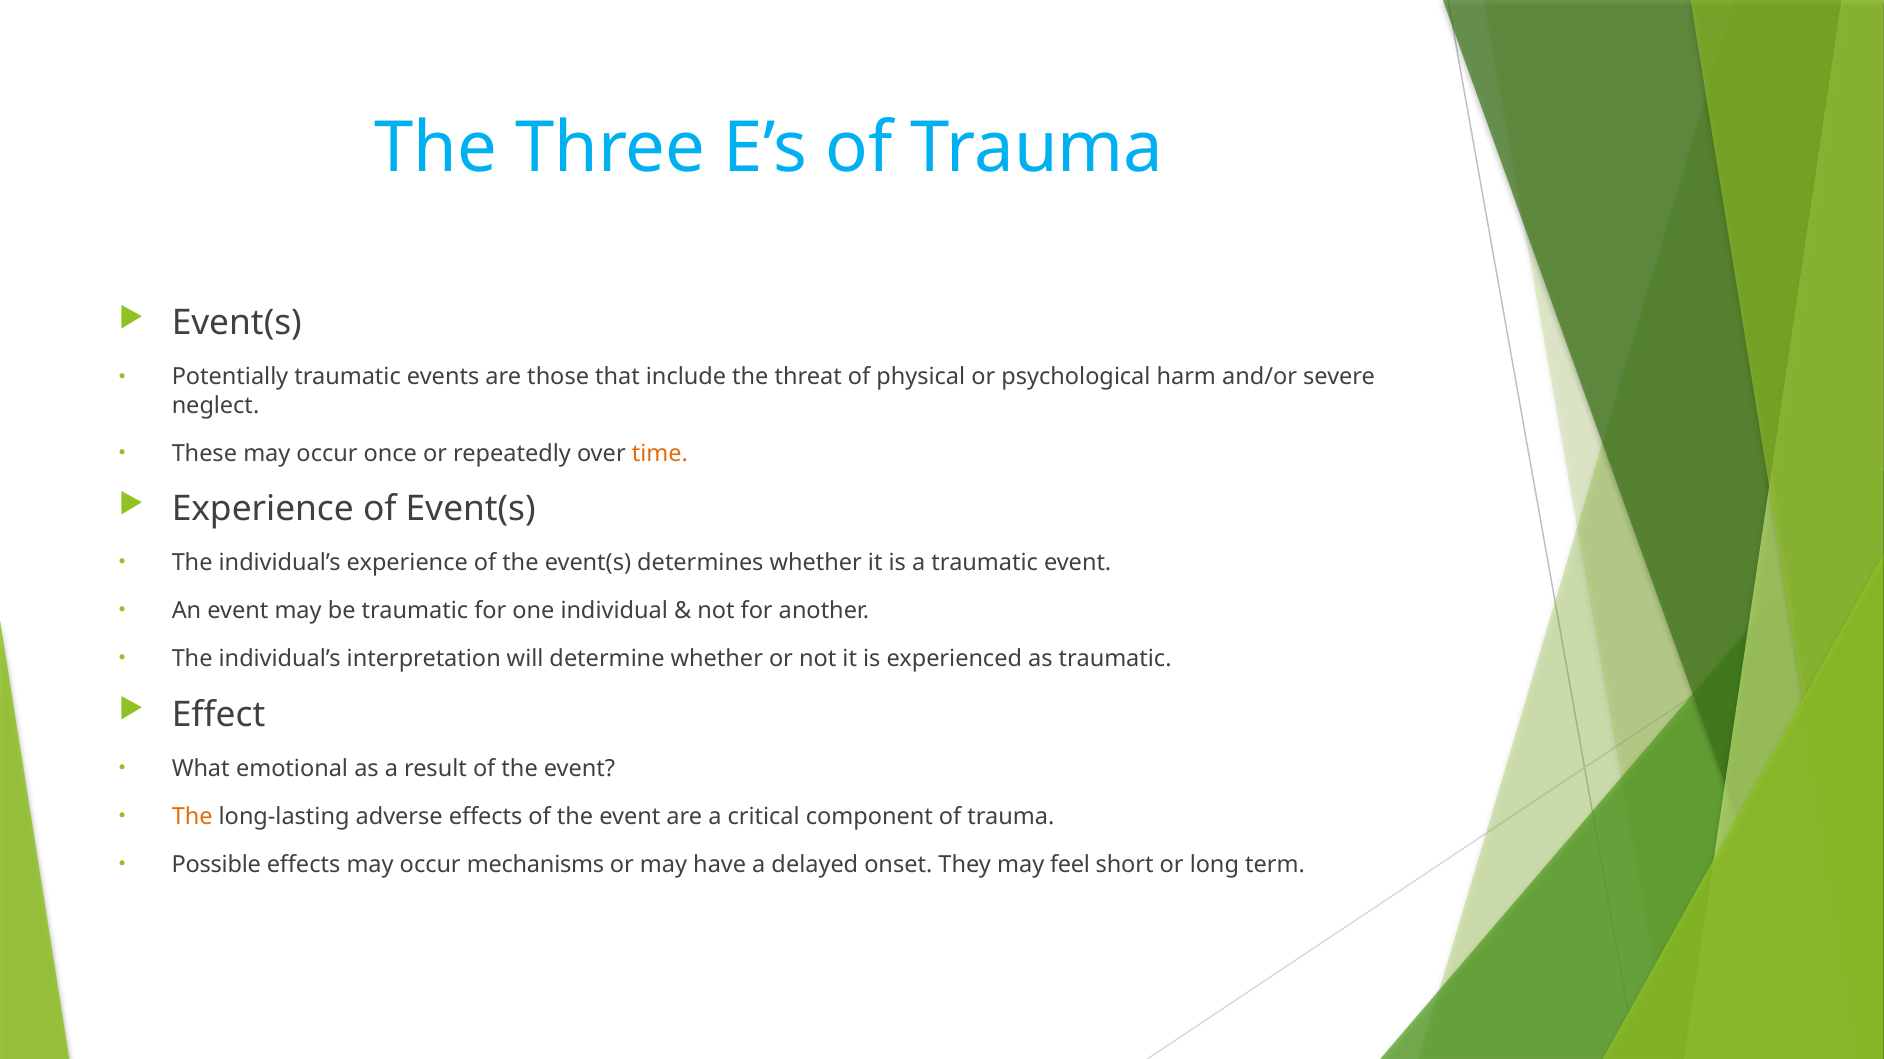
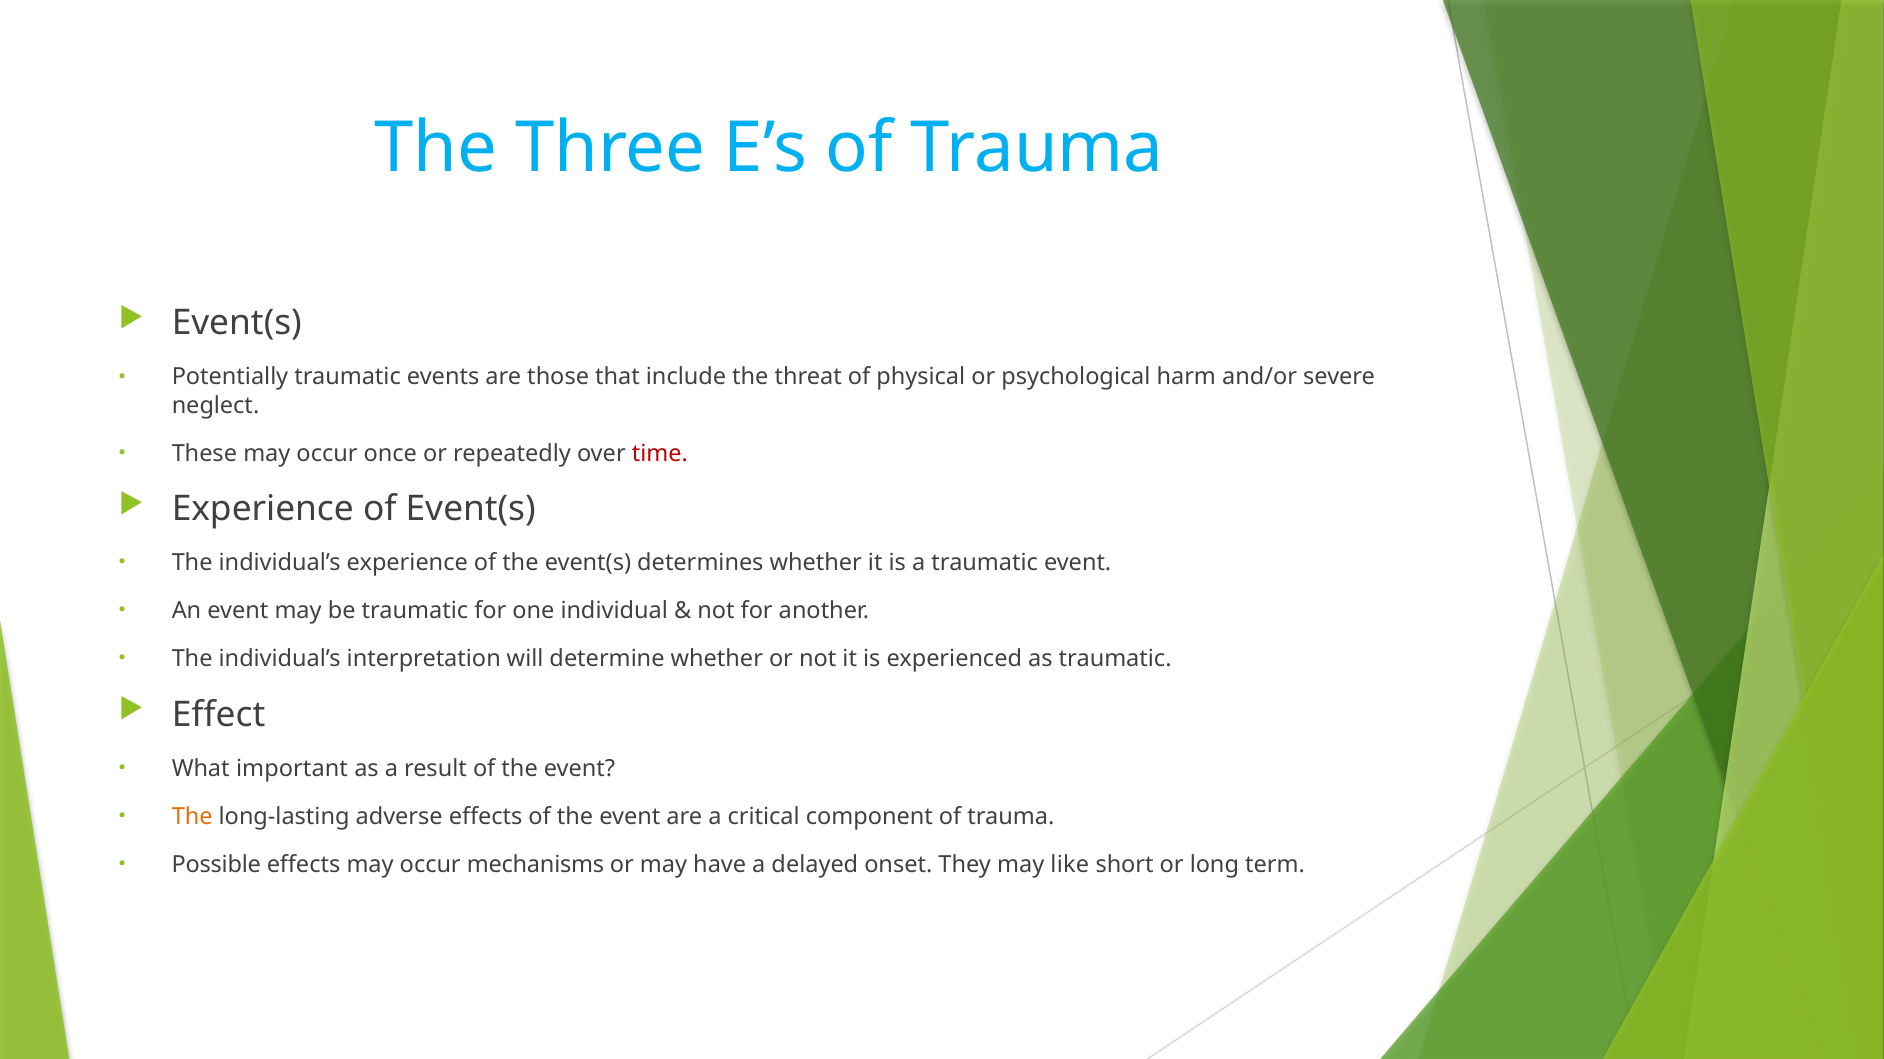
time colour: orange -> red (660, 454)
emotional: emotional -> important (292, 769)
feel: feel -> like (1070, 865)
